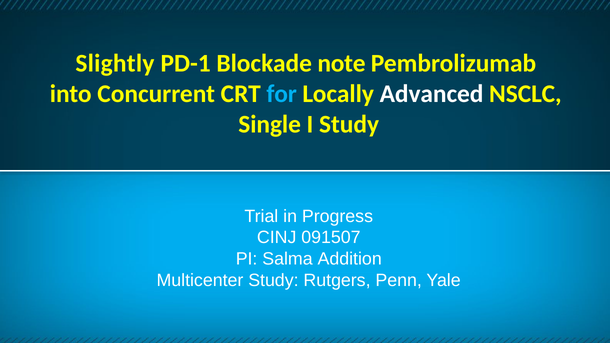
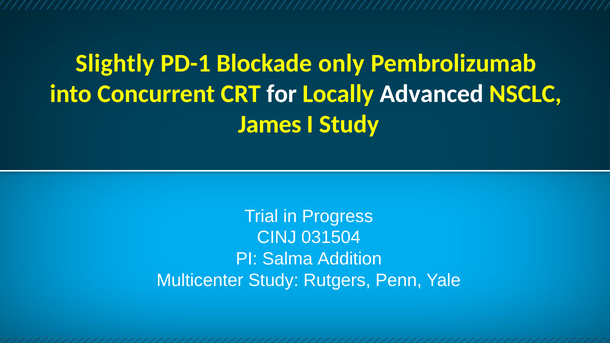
note: note -> only (341, 63)
for colour: light blue -> white (282, 94)
Single: Single -> James (270, 124)
091507: 091507 -> 031504 (331, 238)
